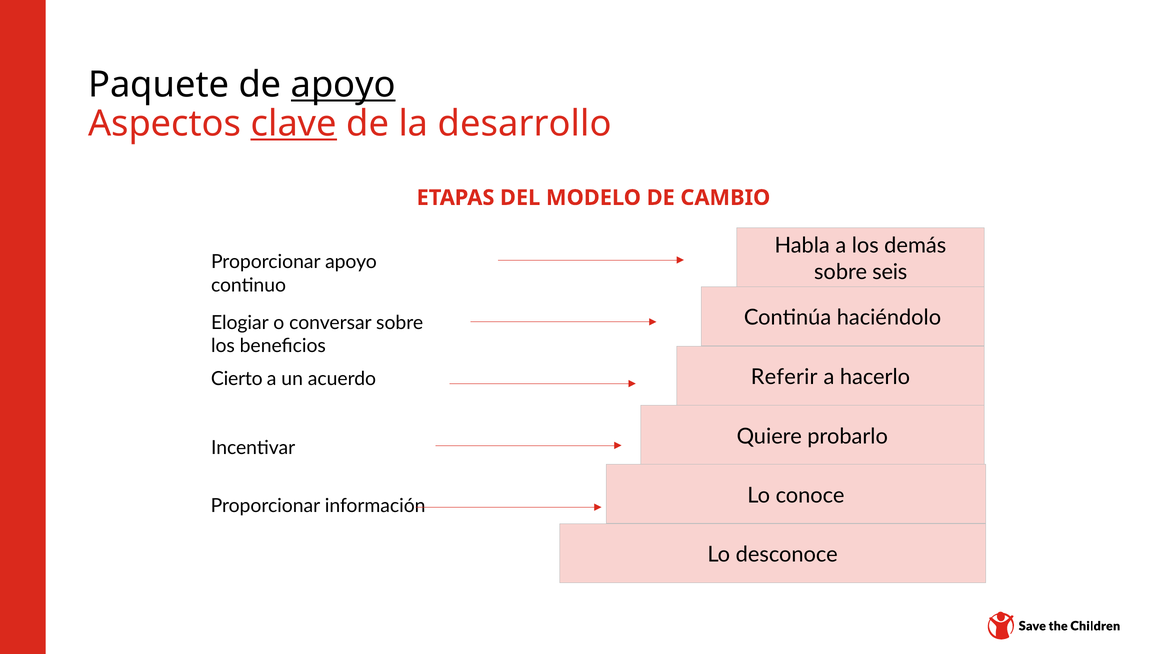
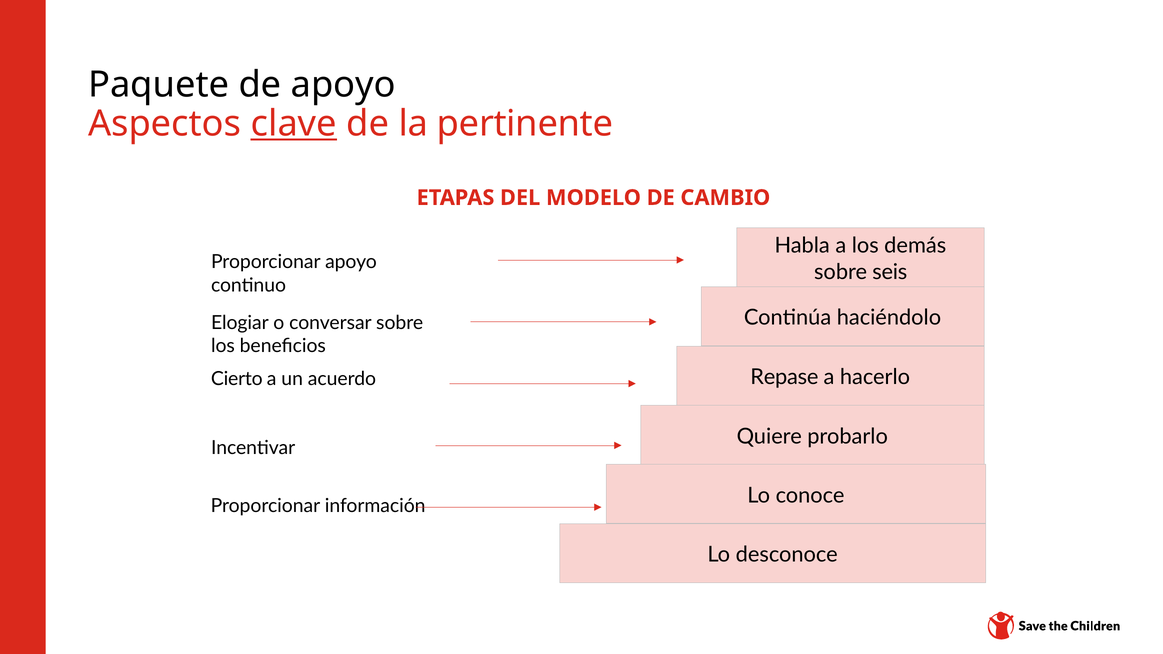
apoyo underline: present -> none (343, 85)
desarrollo: desarrollo -> pertinente (525, 124)
Referir: Referir -> Repase (784, 377)
